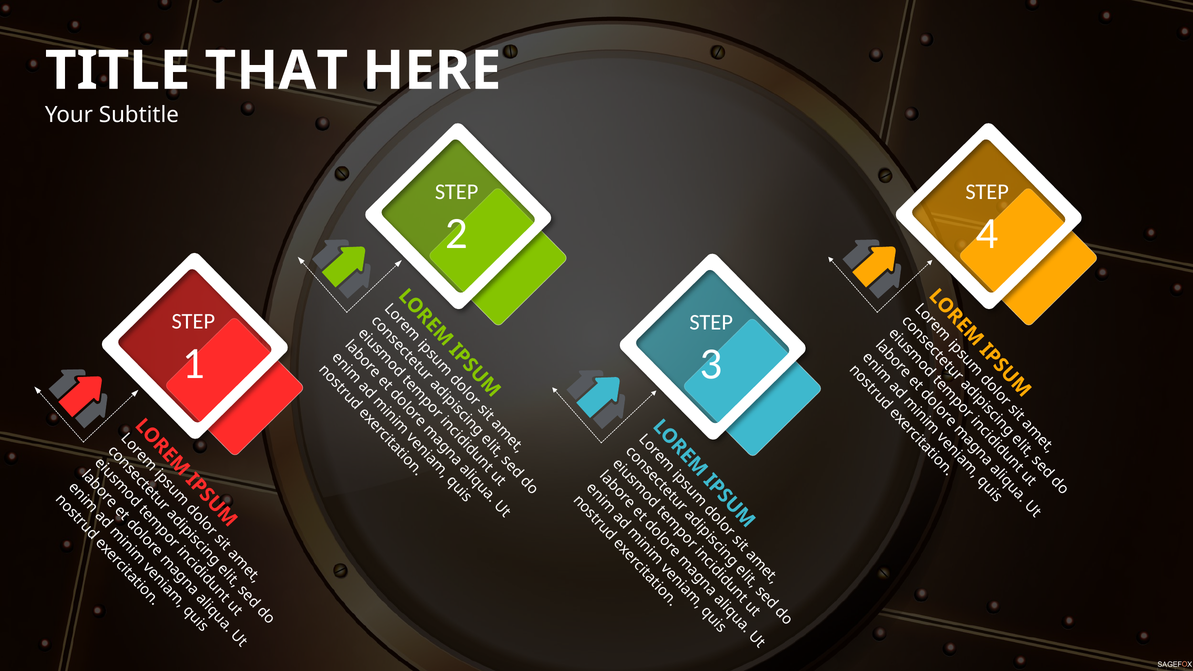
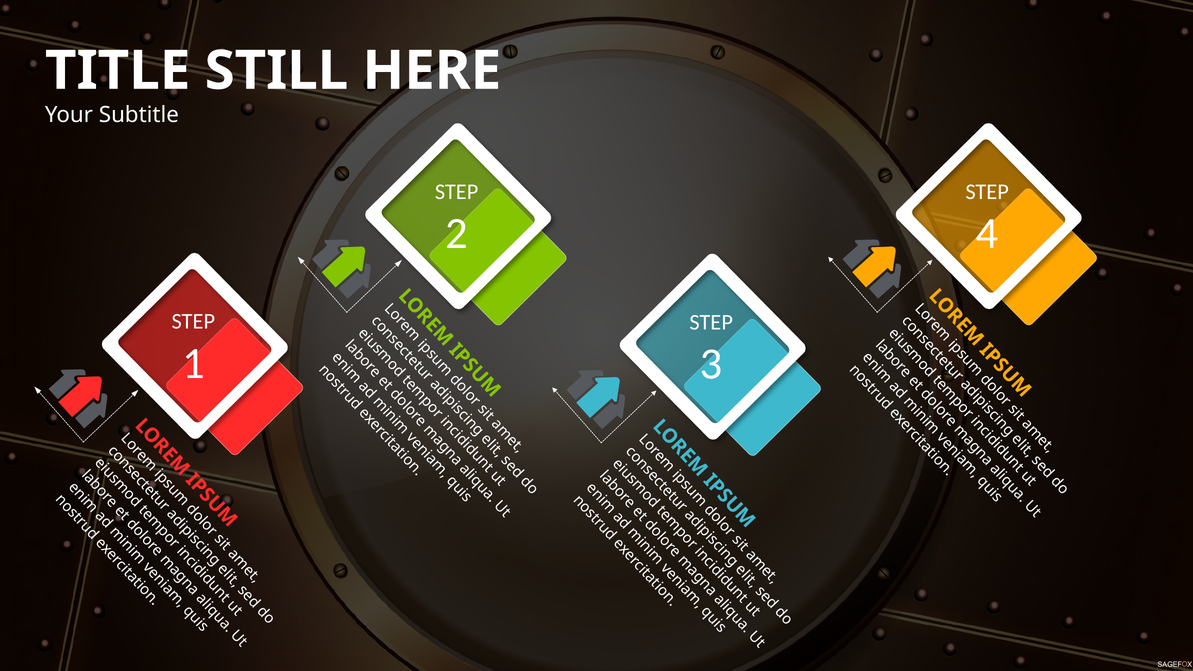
THAT: THAT -> STILL (276, 71)
